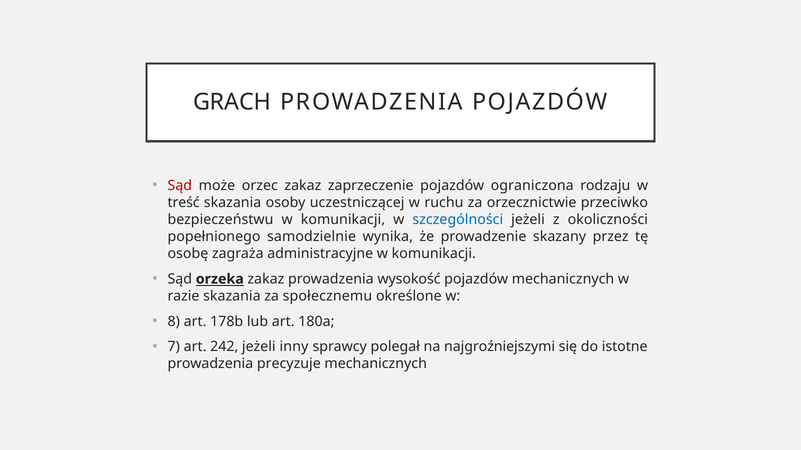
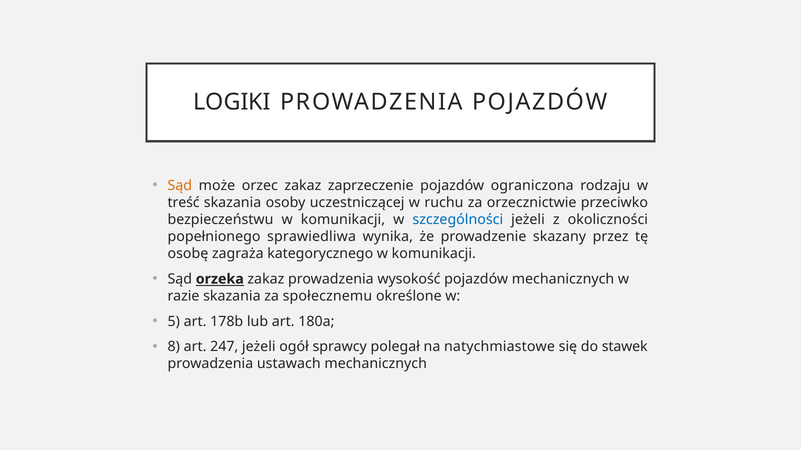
GRACH: GRACH -> LOGIKI (232, 102)
Sąd colour: red -> orange (180, 186)
samodzielnie: samodzielnie -> sprawiedliwa (312, 237)
administracyjne: administracyjne -> kategorycznego (320, 254)
8: 8 -> 5 (174, 322)
7: 7 -> 8 (174, 347)
242: 242 -> 247 (224, 347)
inny: inny -> ogół (294, 347)
najgroźniejszymi: najgroźniejszymi -> natychmiastowe (499, 347)
istotne: istotne -> stawek (625, 347)
precyzuje: precyzuje -> ustawach (289, 364)
